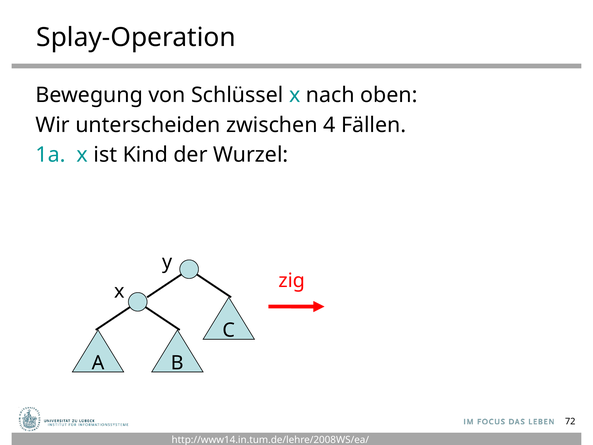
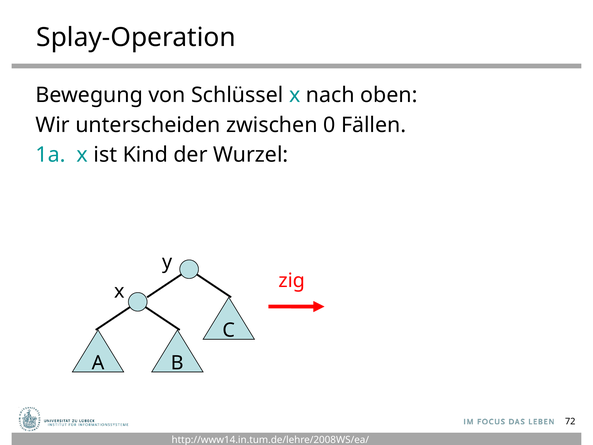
4: 4 -> 0 (329, 125)
